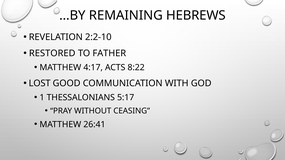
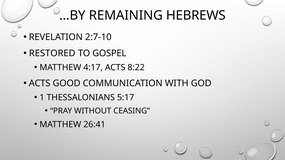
2:2-10: 2:2-10 -> 2:7-10 (98, 37)
FATHER: FATHER -> GOSPEL (109, 53)
LOST: LOST -> ACTS (40, 84)
